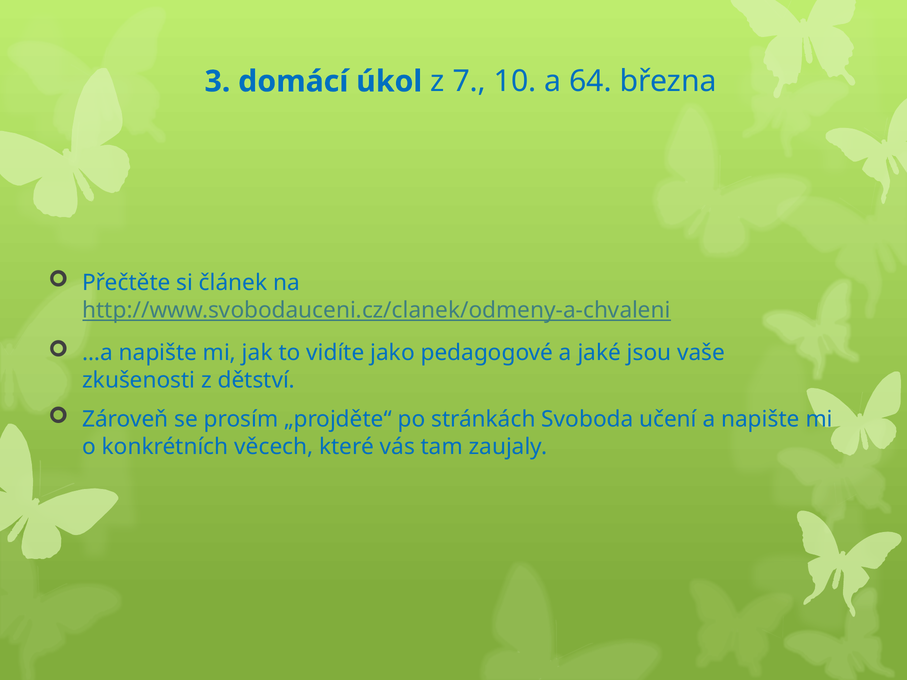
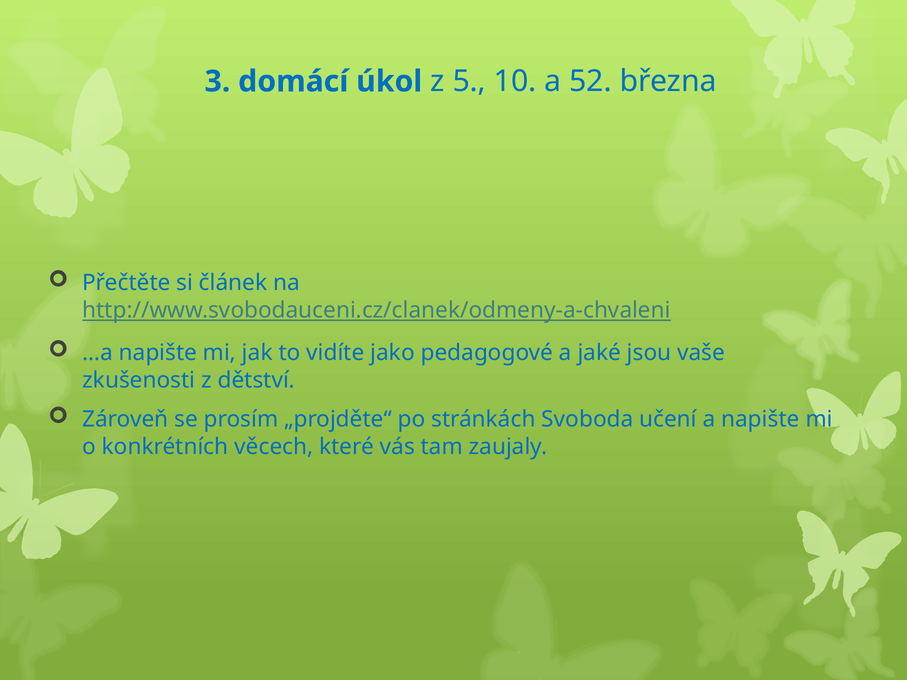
7: 7 -> 5 (469, 82)
64: 64 -> 52 (590, 82)
